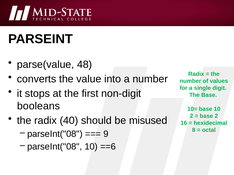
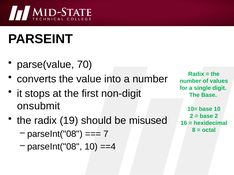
48: 48 -> 70 (85, 65)
booleans: booleans -> onsubmit (39, 106)
40: 40 -> 19 (69, 121)
9: 9 -> 7 (106, 134)
==6: ==6 -> ==4 (108, 147)
